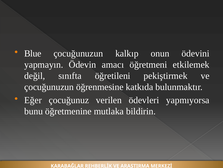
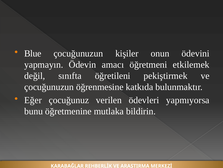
kalkıp: kalkıp -> kişiler (127, 53)
